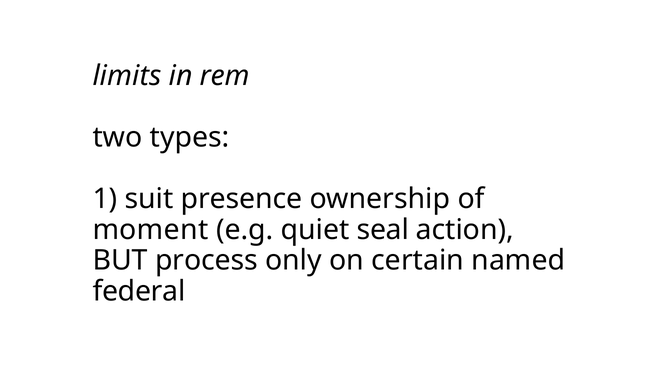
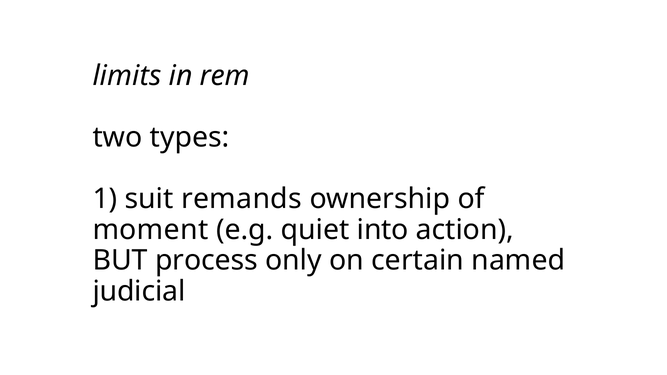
presence: presence -> remands (241, 199)
seal: seal -> into (383, 230)
federal: federal -> judicial (139, 291)
